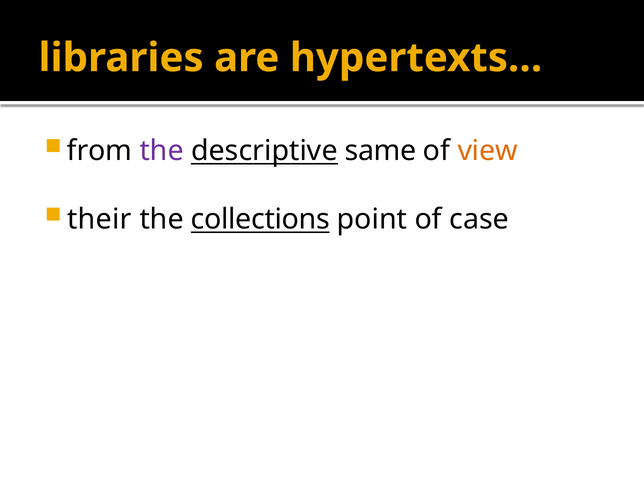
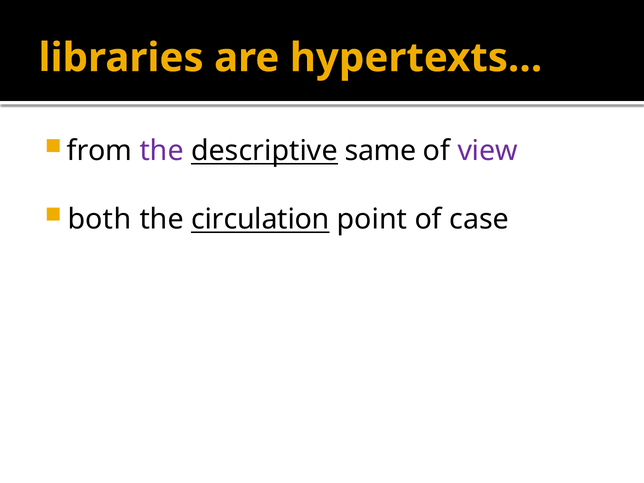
view colour: orange -> purple (488, 151)
their: their -> both (99, 219)
collections: collections -> circulation (260, 219)
